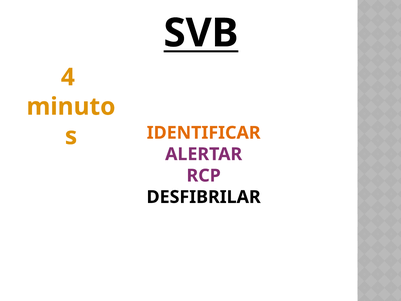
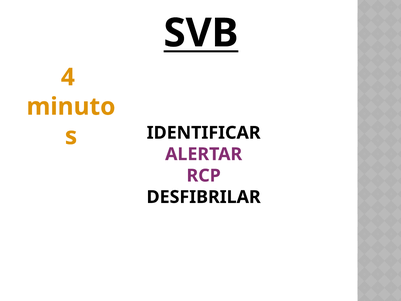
IDENTIFICAR colour: orange -> black (204, 133)
